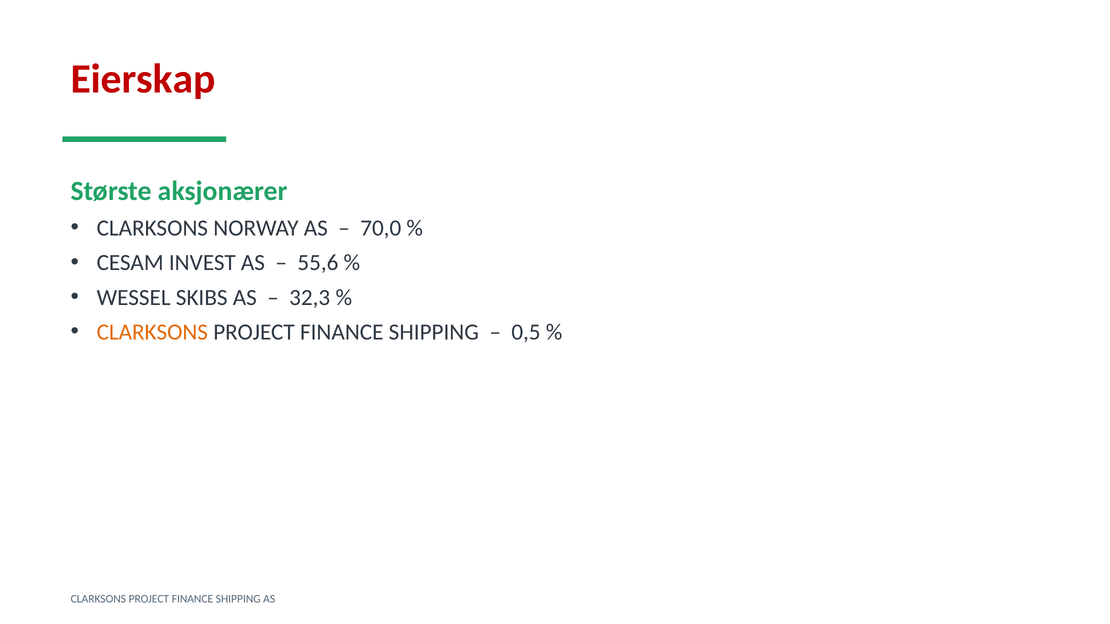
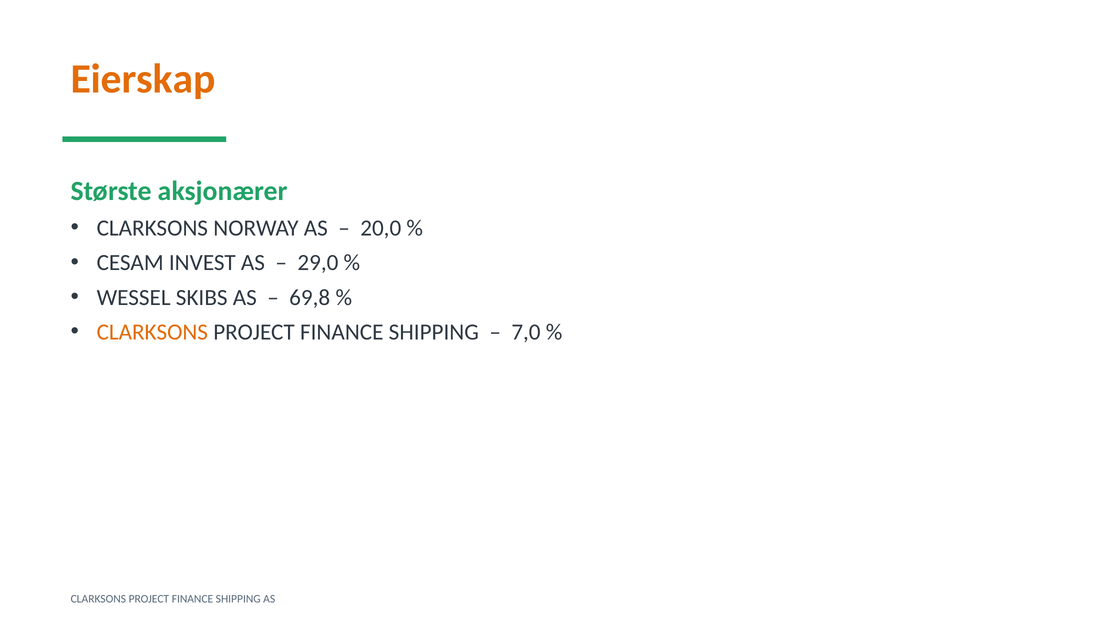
Eierskap colour: red -> orange (143, 79)
70,0: 70,0 -> 20,0 (381, 228)
55,6: 55,6 -> 29,0 (318, 263)
32,3: 32,3 -> 69,8 (310, 298)
0,5: 0,5 -> 7,0 (526, 332)
